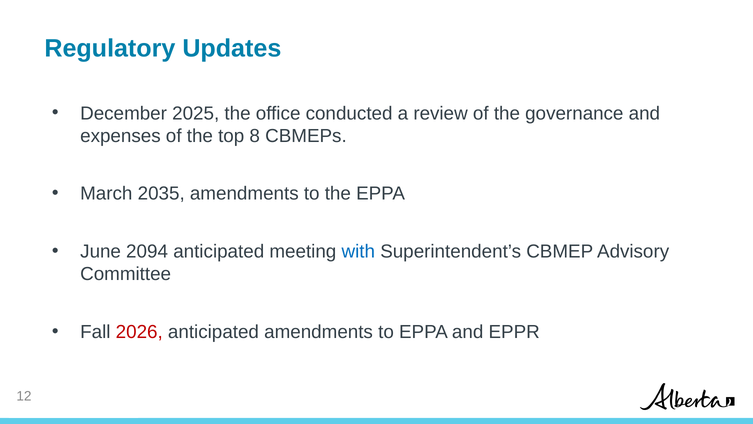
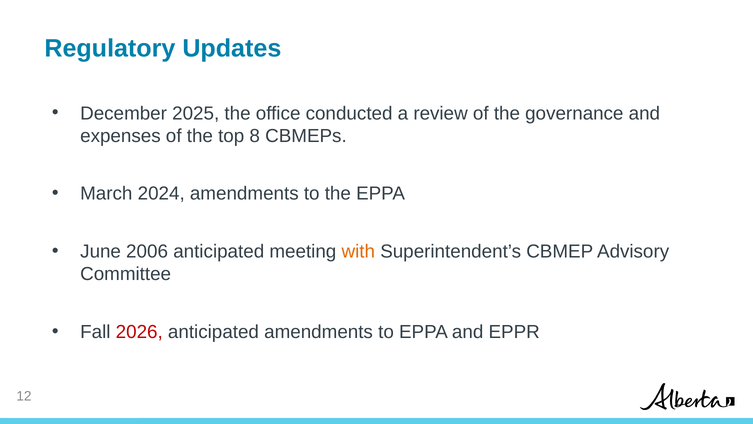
2035: 2035 -> 2024 (161, 194)
2094: 2094 -> 2006 (147, 251)
with colour: blue -> orange (358, 251)
